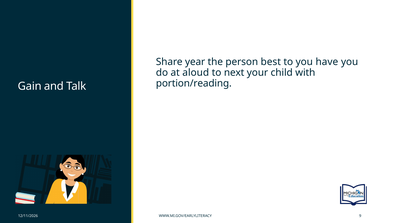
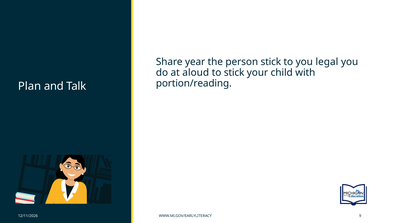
person best: best -> stick (271, 62)
have: have -> legal (327, 62)
to next: next -> stick (234, 72)
Gain: Gain -> Plan (30, 86)
